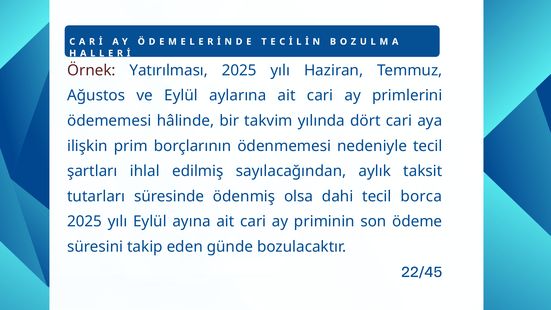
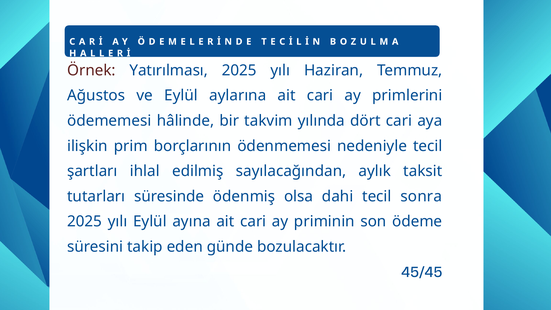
borca: borca -> sonra (421, 196)
22/45: 22/45 -> 45/45 (422, 272)
